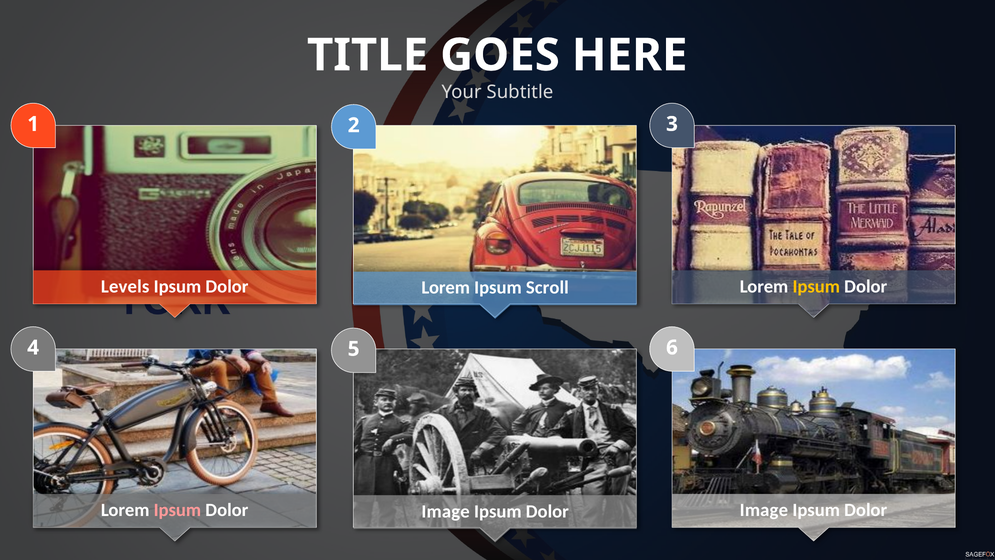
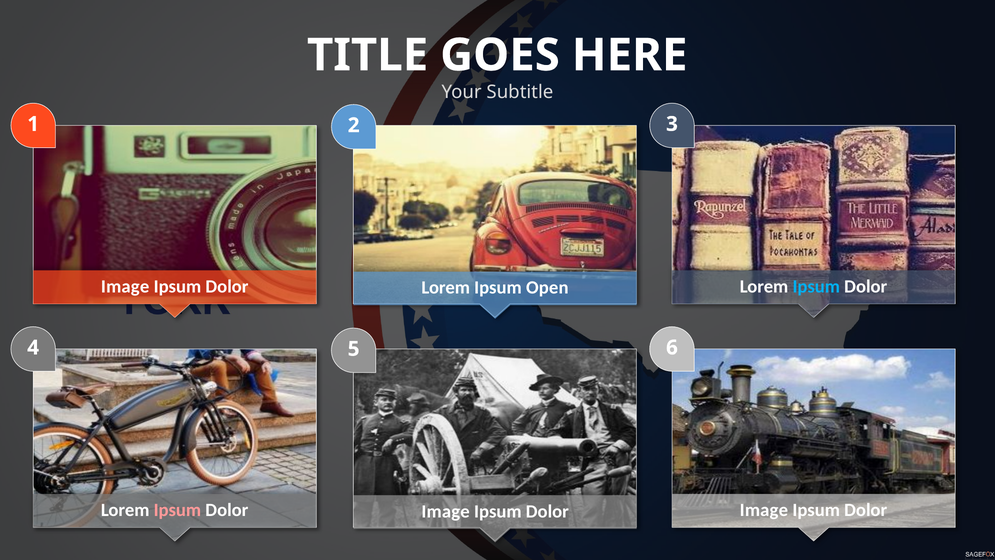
Levels: Levels -> Image (125, 286)
Ipsum colour: yellow -> light blue (816, 286)
Scroll: Scroll -> Open (547, 288)
